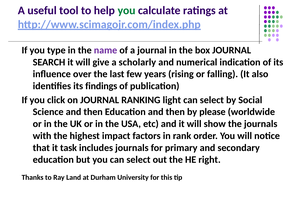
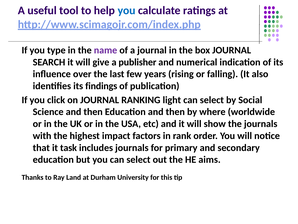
you colour: green -> blue (127, 10)
scholarly: scholarly -> publisher (137, 62)
please: please -> where (212, 112)
right: right -> aims (210, 159)
